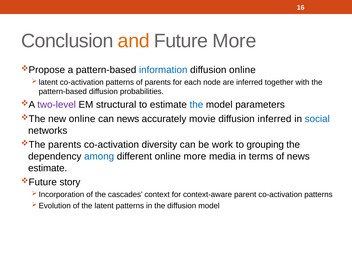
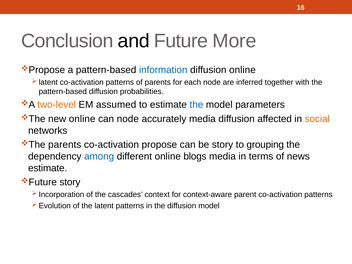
and colour: orange -> black (134, 41)
two-level colour: purple -> orange (57, 105)
structural: structural -> assumed (116, 105)
can news: news -> node (128, 119)
accurately movie: movie -> media (202, 119)
diffusion inferred: inferred -> affected (275, 119)
social colour: blue -> orange (317, 119)
diversity: diversity -> propose (159, 145)
be work: work -> story (222, 145)
online more: more -> blogs (195, 156)
